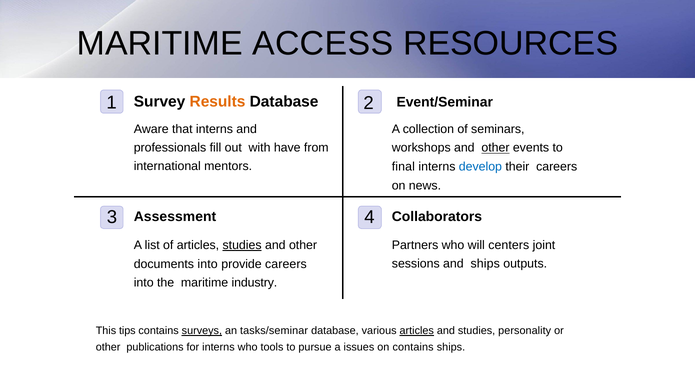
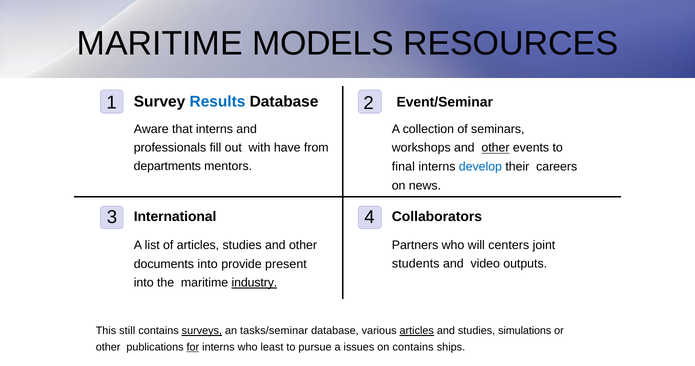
ACCESS: ACCESS -> MODELS (323, 43)
Results colour: orange -> blue (217, 102)
international: international -> departments (167, 166)
Assessment: Assessment -> International (175, 217)
studies underline: present -> none (242, 245)
sessions: sessions -> students (416, 264)
and ships: ships -> video (485, 264)
provide careers: careers -> present (286, 264)
industry underline: none -> present (254, 283)
tips: tips -> still (127, 331)
personality: personality -> simulations (525, 331)
for underline: none -> present (193, 347)
tools: tools -> least (272, 347)
